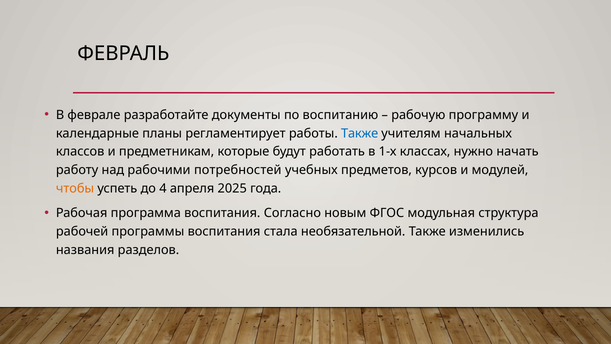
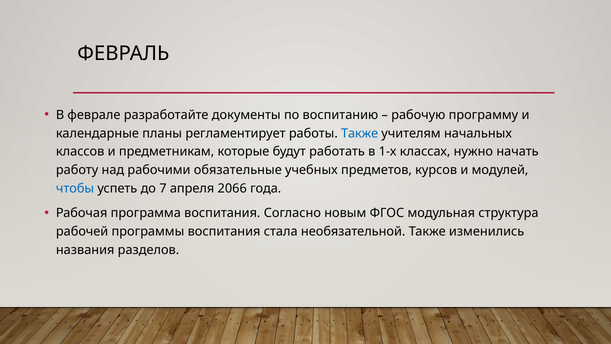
потребностей: потребностей -> обязательные (238, 170)
чтобы colour: orange -> blue (75, 188)
4: 4 -> 7 (163, 188)
2025: 2025 -> 2066 (232, 188)
